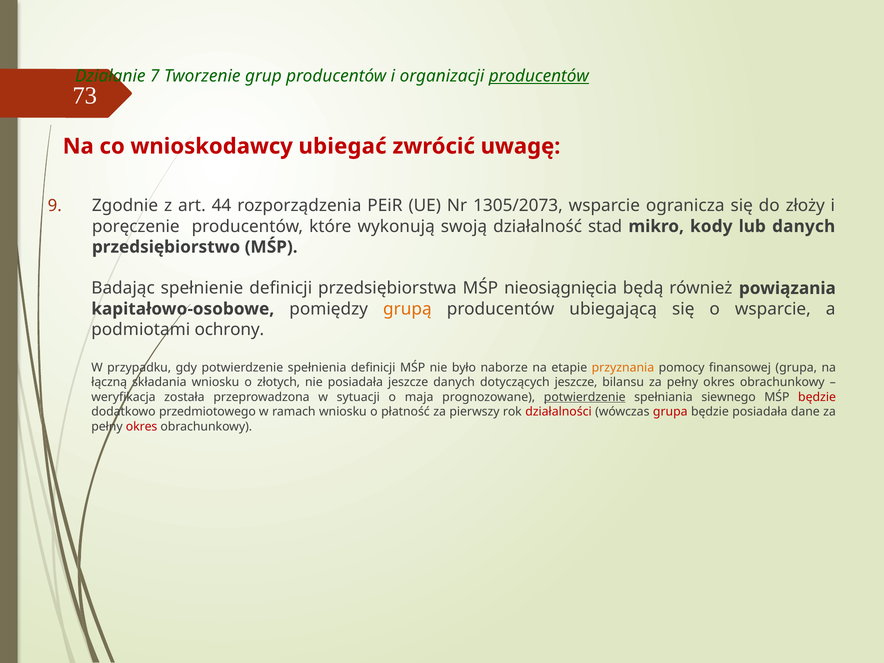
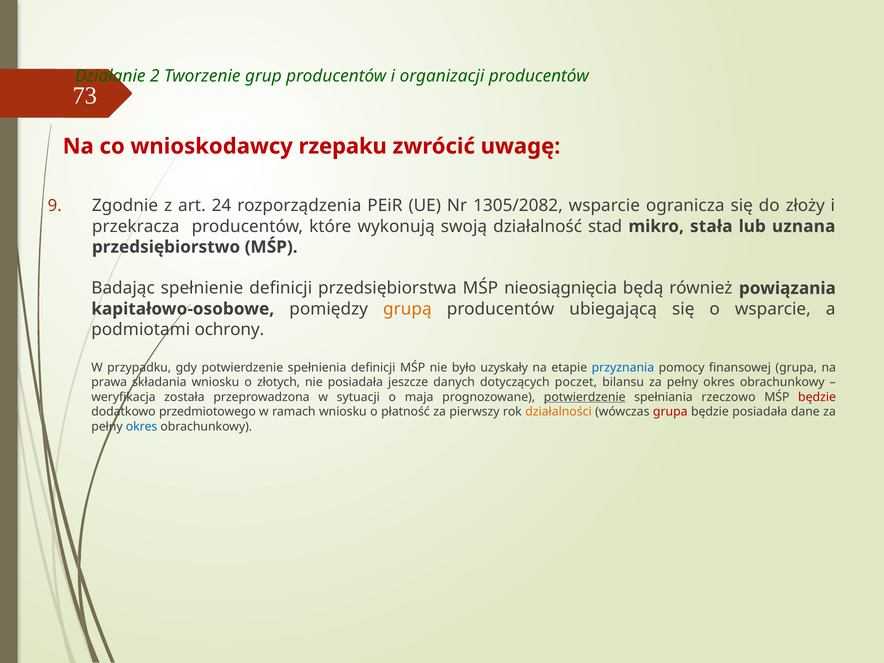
7: 7 -> 2 (155, 76)
producentów underline: present -> none (539, 76)
ubiegać: ubiegać -> rzepaku (343, 146)
44: 44 -> 24 (221, 206)
1305/2073: 1305/2073 -> 1305/2082 (518, 206)
poręczenie: poręczenie -> przekracza (136, 226)
kody: kody -> stała (711, 226)
lub danych: danych -> uznana (804, 226)
naborze: naborze -> uzyskały (504, 368)
przyznania colour: orange -> blue (623, 368)
łączną: łączną -> prawa (109, 382)
dotyczących jeszcze: jeszcze -> poczet (576, 382)
siewnego: siewnego -> rzeczowo (728, 397)
działalności colour: red -> orange (558, 412)
okres colour: red -> blue (142, 427)
